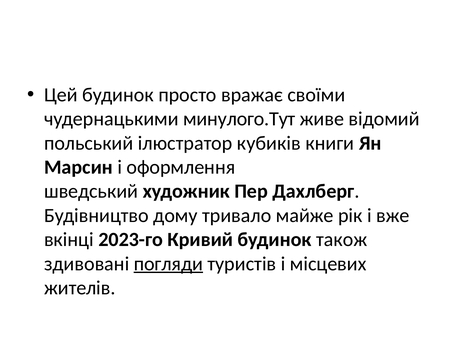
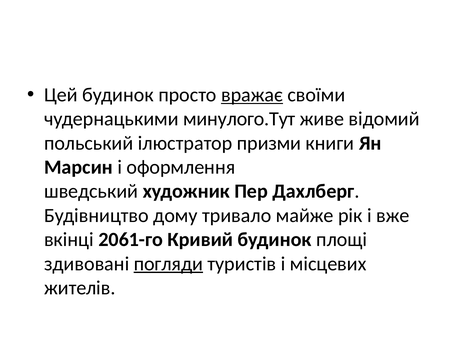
вражає underline: none -> present (252, 95)
кубиків: кубиків -> призми (269, 143)
2023-го: 2023-го -> 2061-го (131, 240)
також: також -> площі (342, 240)
